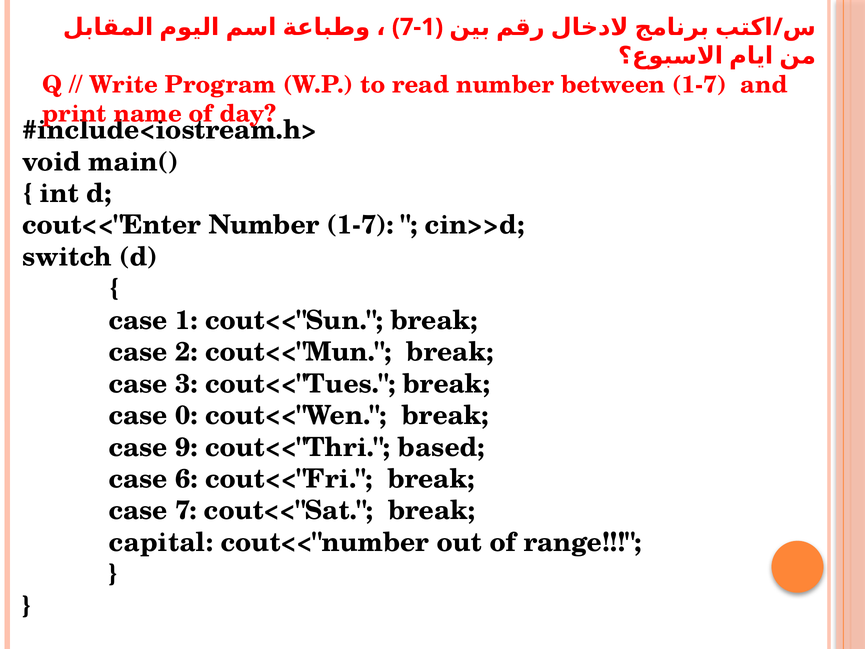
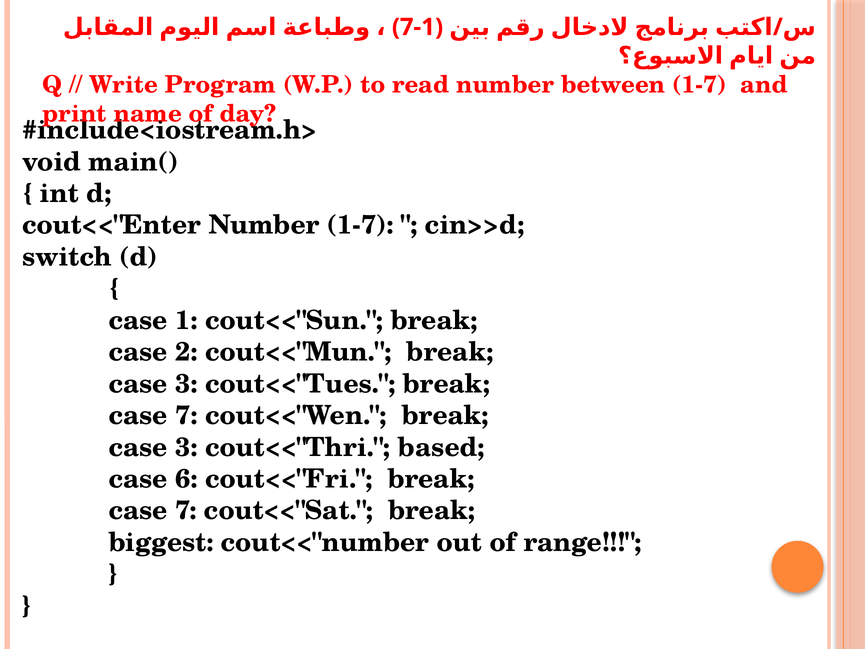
0: 0 -> 7 (186, 415)
9: 9 -> 3 (186, 447)
capital: capital -> biggest (161, 542)
